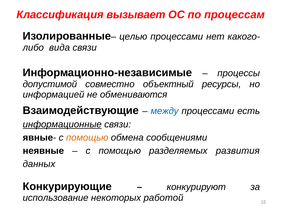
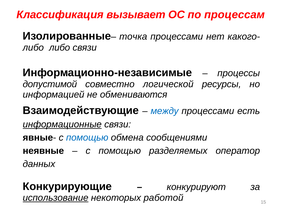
целью: целью -> точка (133, 37)
вида: вида -> либо (60, 48)
объектный: объектный -> логической (168, 84)
помощью colour: orange -> blue (87, 138)
развития: развития -> оператор (238, 151)
использование underline: none -> present (56, 198)
